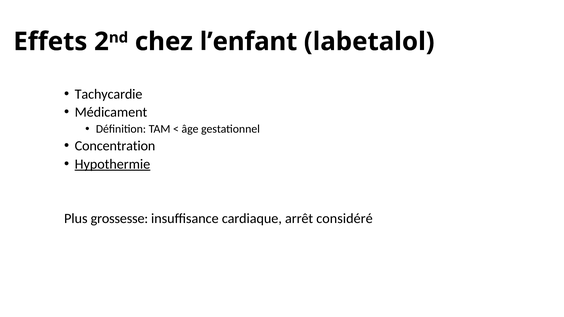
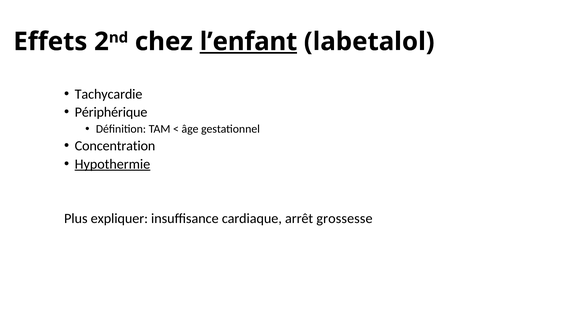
l’enfant underline: none -> present (248, 42)
Médicament: Médicament -> Périphérique (111, 112)
grossesse: grossesse -> expliquer (119, 219)
considéré: considéré -> grossesse (344, 219)
